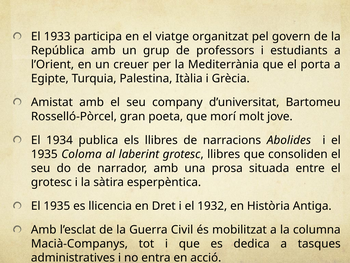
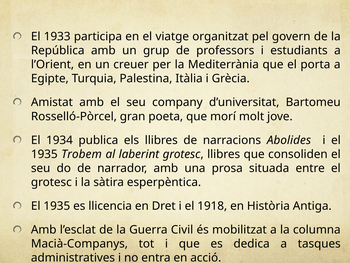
Coloma: Coloma -> Trobem (82, 154)
1932: 1932 -> 1918 (212, 206)
